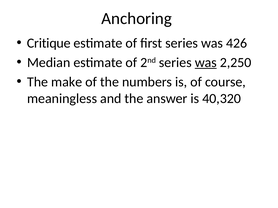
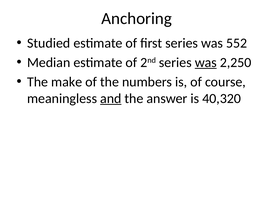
Critique: Critique -> Studied (49, 43)
426: 426 -> 552 (237, 43)
and underline: none -> present (111, 99)
